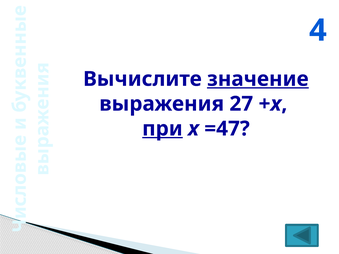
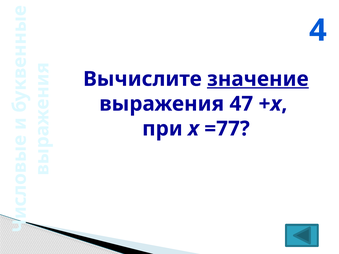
27: 27 -> 47 (241, 104)
при underline: present -> none (162, 129)
=47: =47 -> =77 (227, 129)
